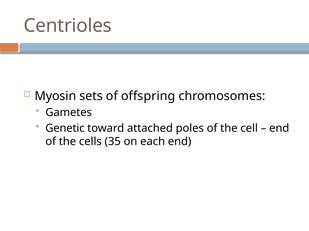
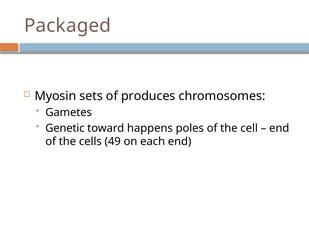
Centrioles: Centrioles -> Packaged (68, 26)
offspring: offspring -> produces (148, 96)
attached: attached -> happens (150, 129)
35: 35 -> 49 (113, 142)
